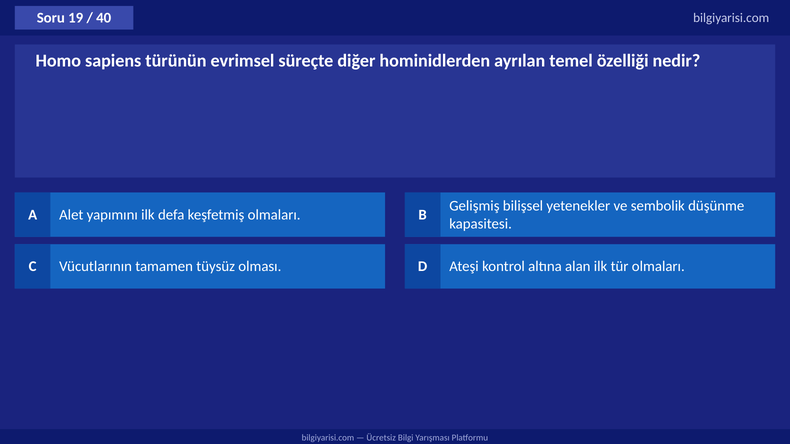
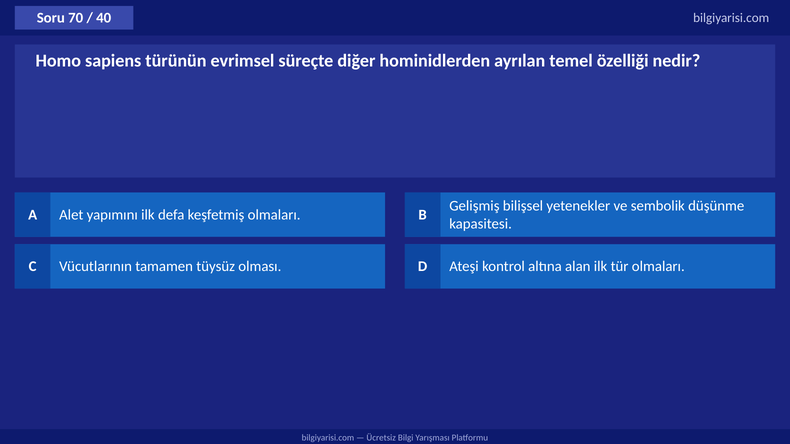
19: 19 -> 70 (76, 18)
